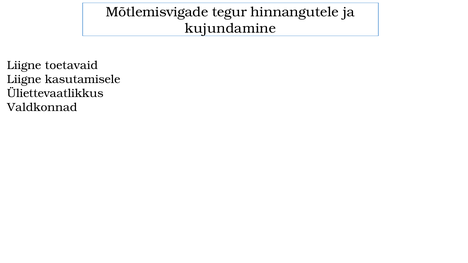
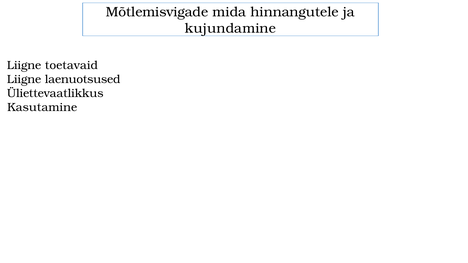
tegur: tegur -> mida (229, 12)
kasutamisele: kasutamisele -> laenuotsused (83, 79)
Valdkonnad: Valdkonnad -> Kasutamine (42, 107)
